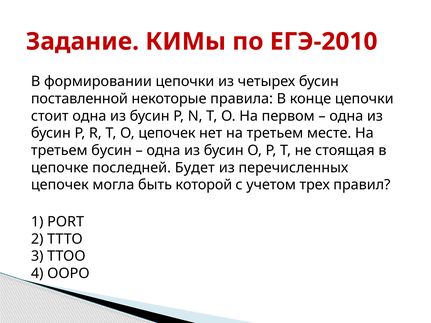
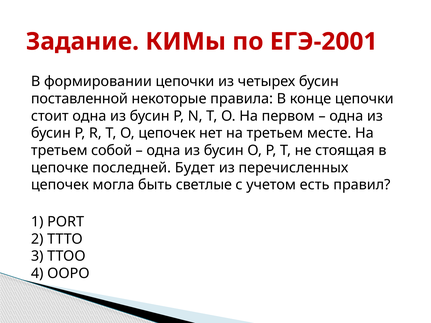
ЕГЭ-2010: ЕГЭ-2010 -> ЕГЭ-2001 (324, 42)
третьем бусин: бусин -> собой (112, 151)
которой: которой -> светлые (204, 185)
трех: трех -> есть (315, 185)
